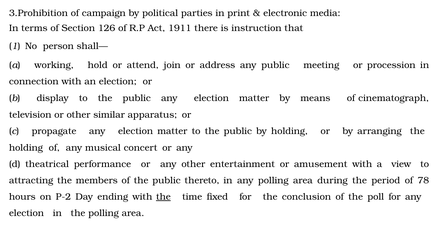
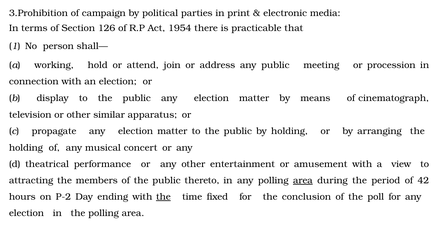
1911: 1911 -> 1954 (180, 28)
instruction: instruction -> practicable (256, 28)
area underline: none -> present (303, 181)
78: 78 -> 42 (423, 181)
